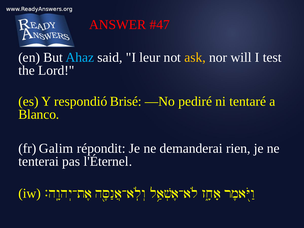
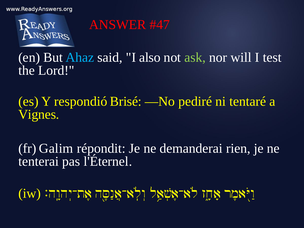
leur: leur -> also (150, 57)
ask colour: yellow -> light green (195, 57)
Blanco: Blanco -> Vignes (39, 114)
